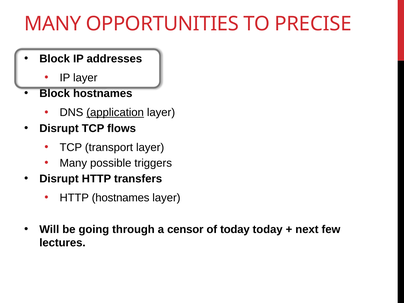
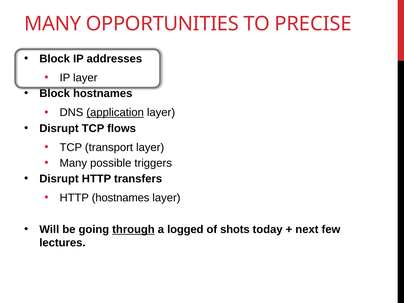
through underline: none -> present (133, 229)
censor: censor -> logged (185, 229)
of today: today -> shots (235, 229)
